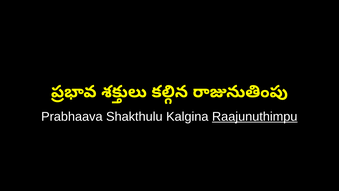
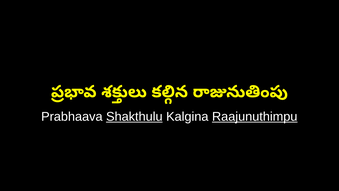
Shakthulu underline: none -> present (134, 117)
